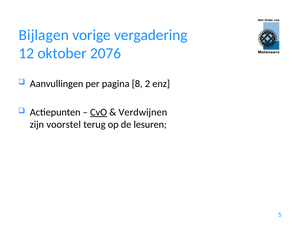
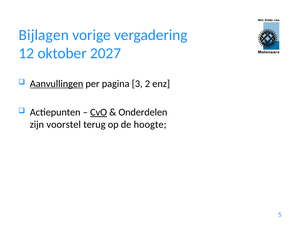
2076: 2076 -> 2027 (106, 53)
Aanvullingen underline: none -> present (57, 83)
8: 8 -> 3 (137, 83)
Verdwijnen: Verdwijnen -> Onderdelen (143, 112)
lesuren: lesuren -> hoogte (150, 124)
